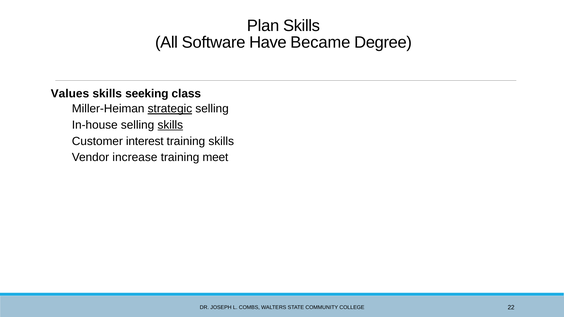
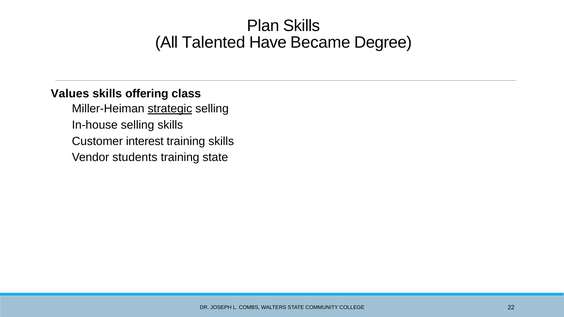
Software: Software -> Talented (214, 42)
seeking: seeking -> offering (147, 94)
skills underline: present -> none (170, 125)
increase: increase -> students (135, 158)
training meet: meet -> state (215, 158)
